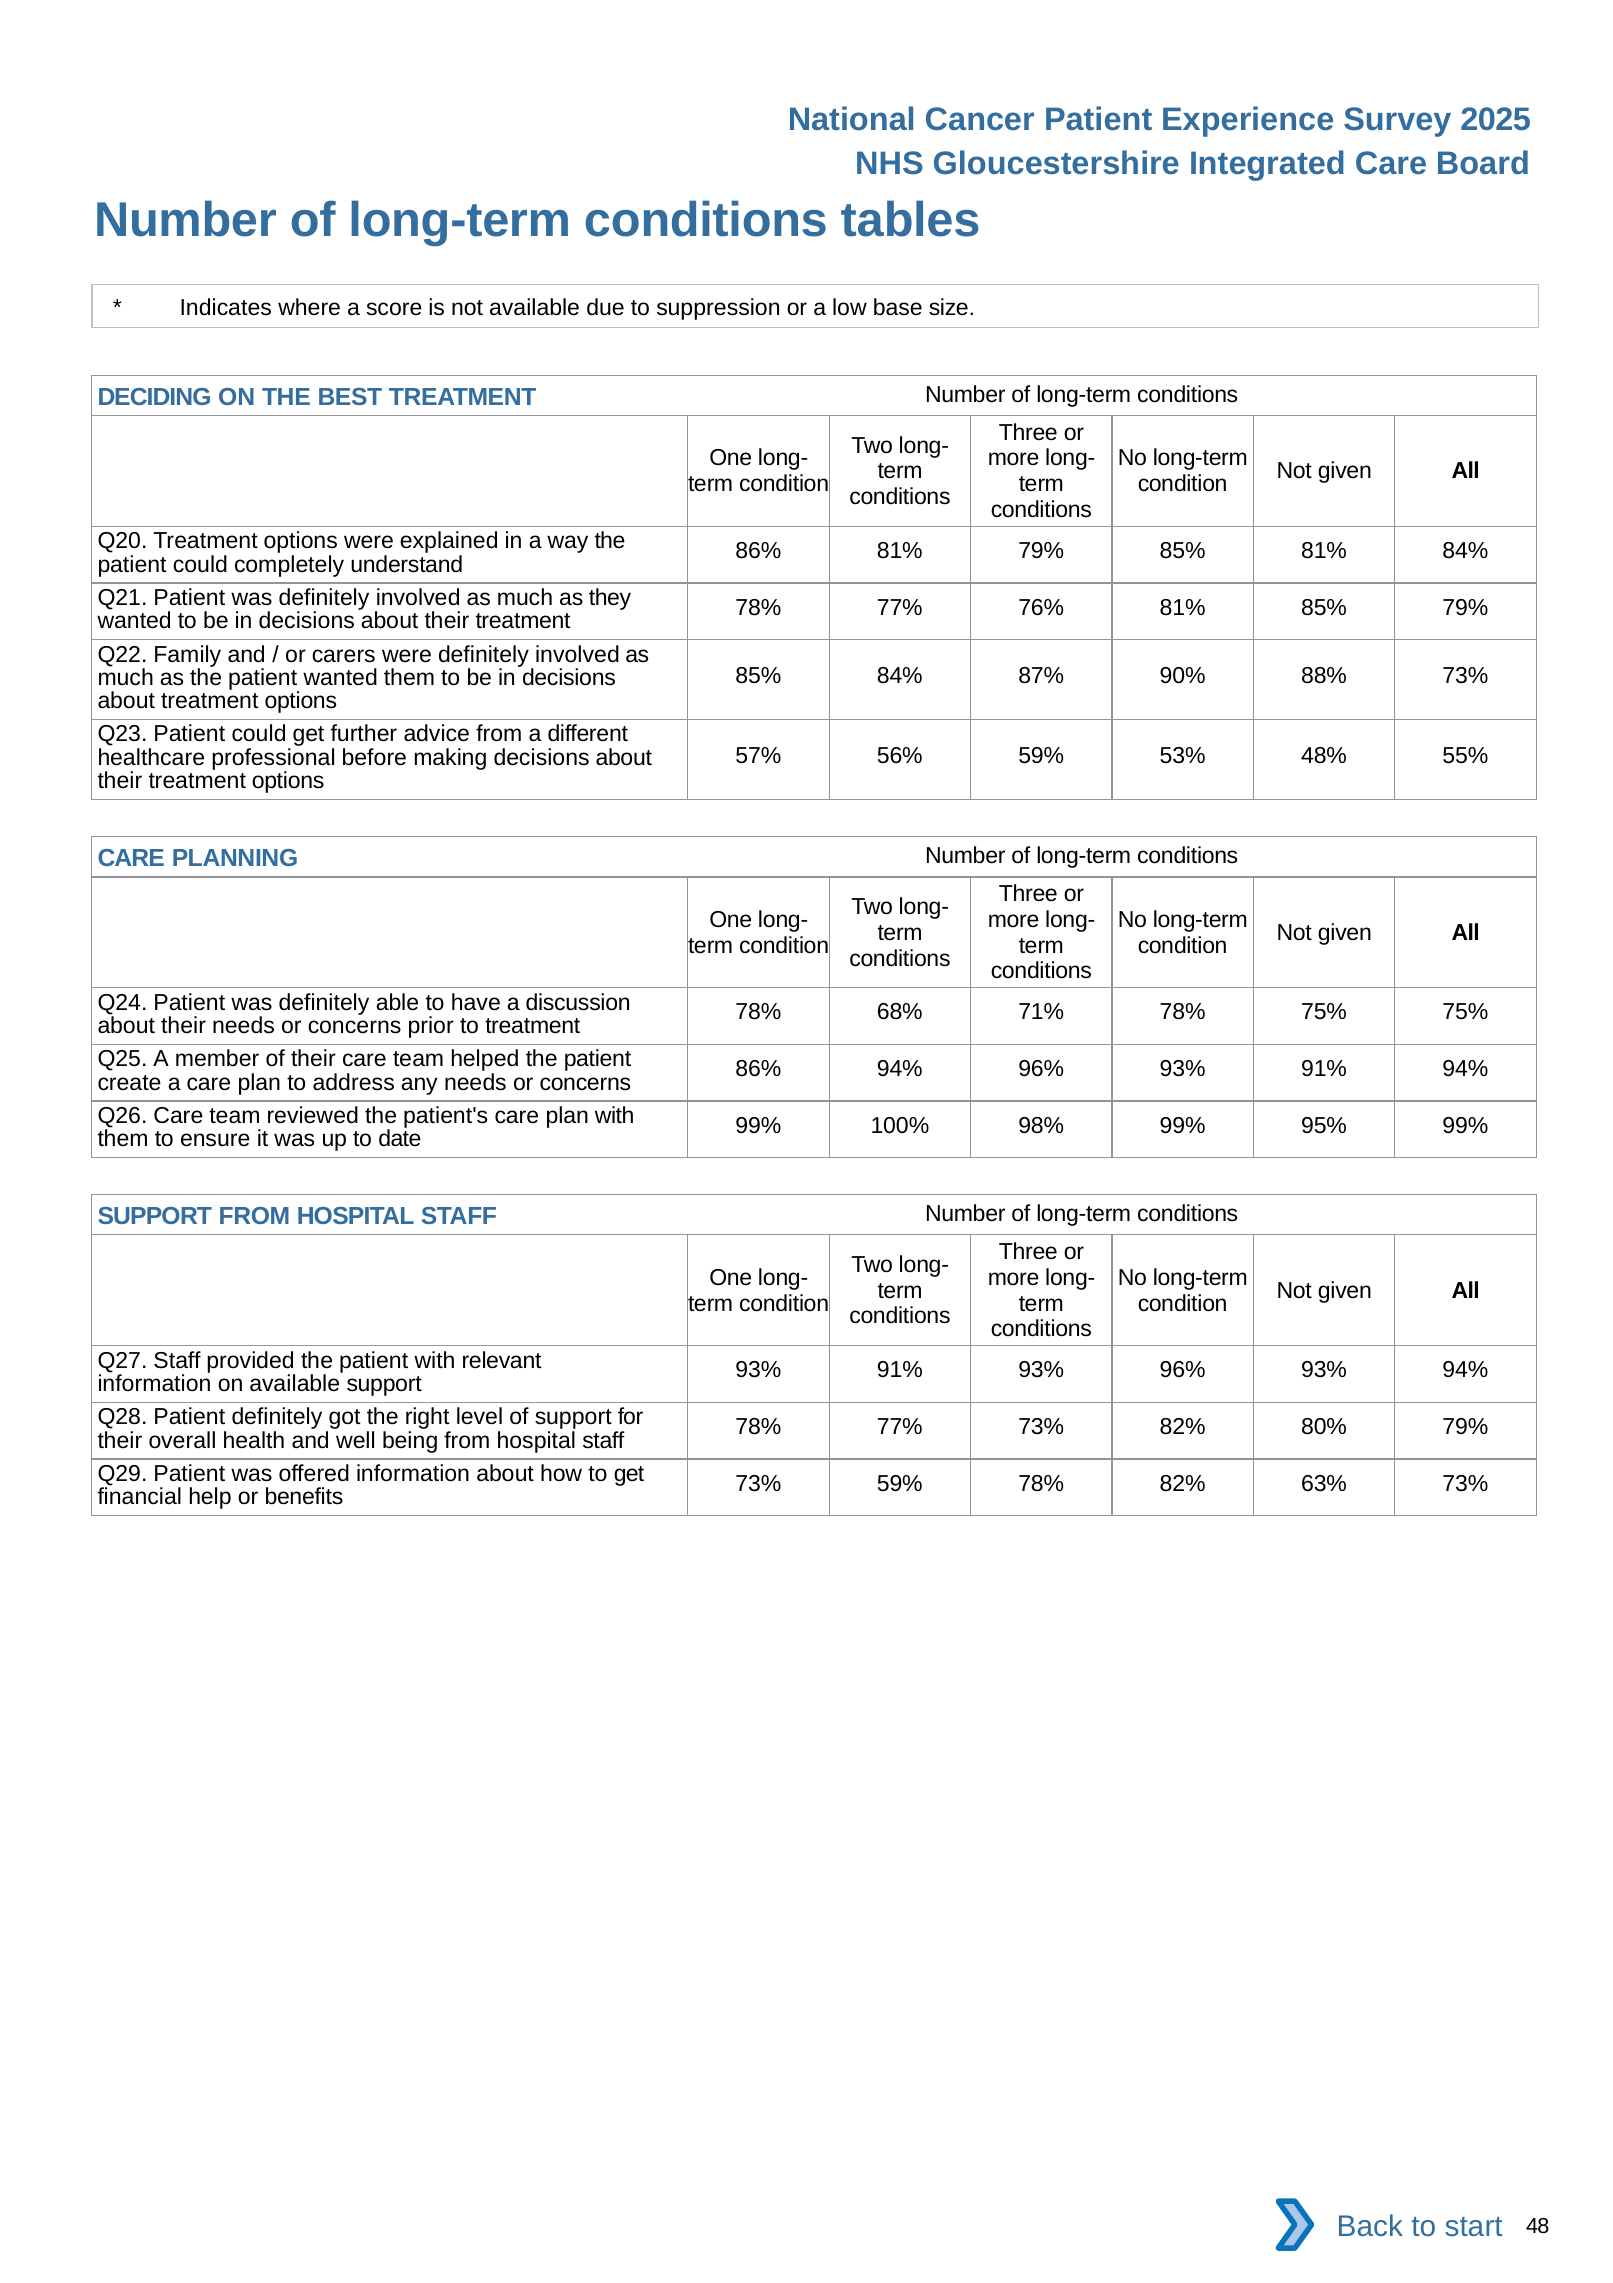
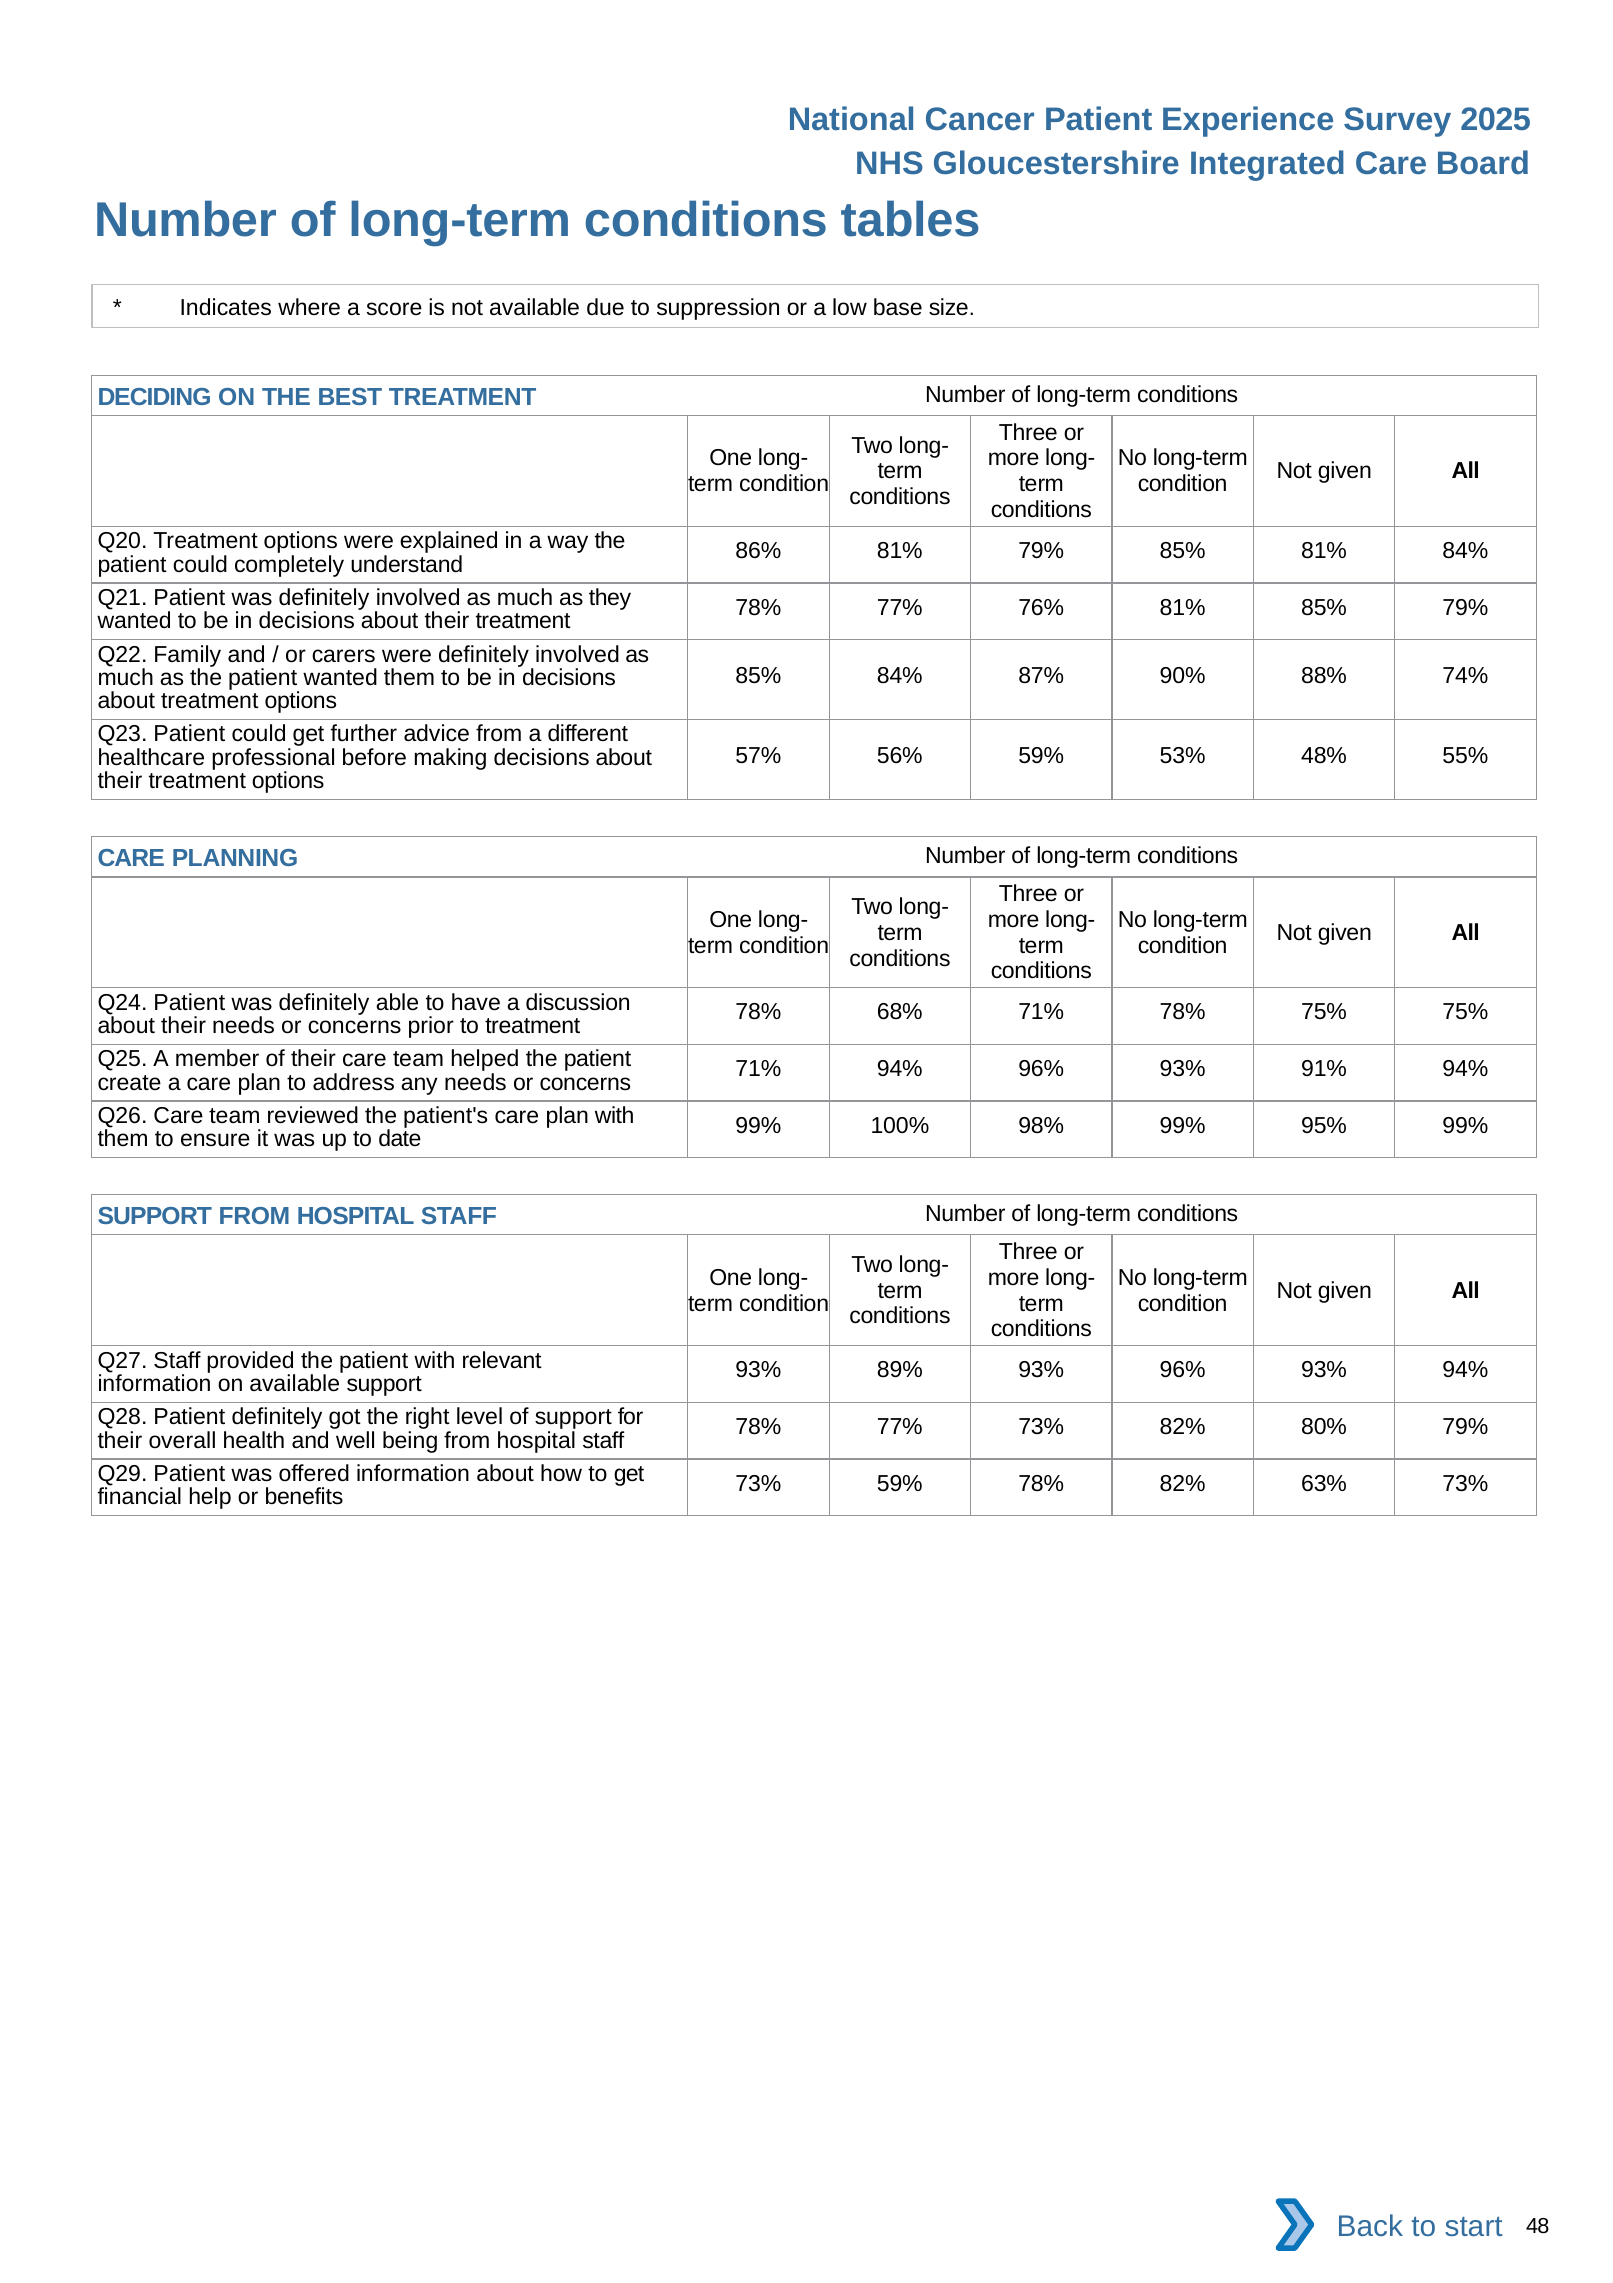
88% 73%: 73% -> 74% (1465, 676)
86%: 86% -> 71% (758, 1069)
91%: 91% -> 89% (900, 1370)
